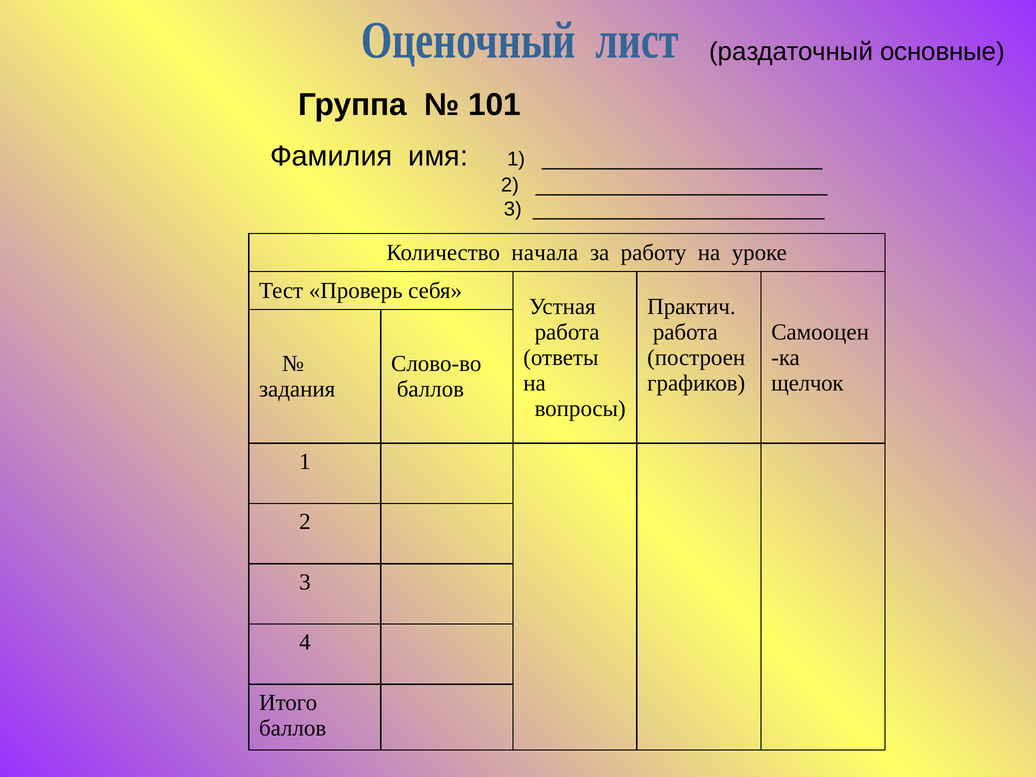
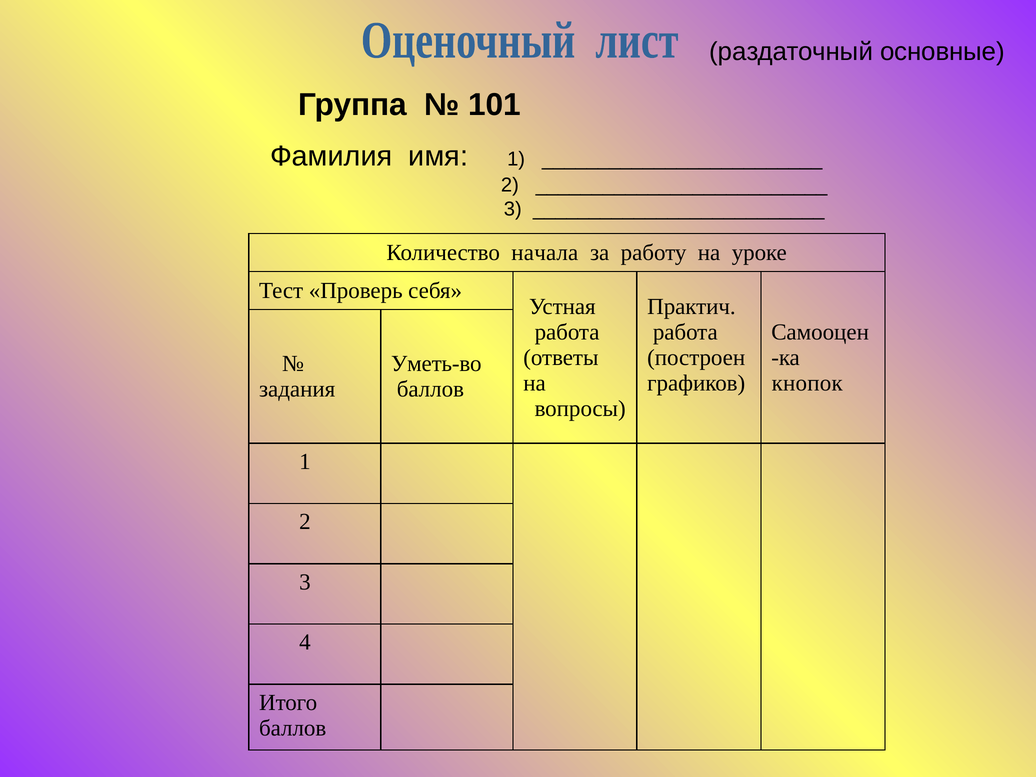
Слово-во: Слово-во -> Уметь-во (436, 364)
щелчок: щелчок -> кнопок (807, 383)
